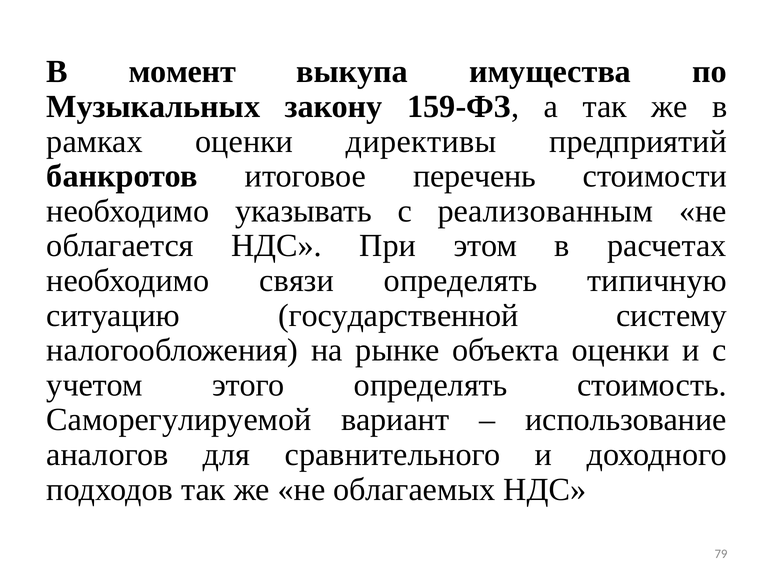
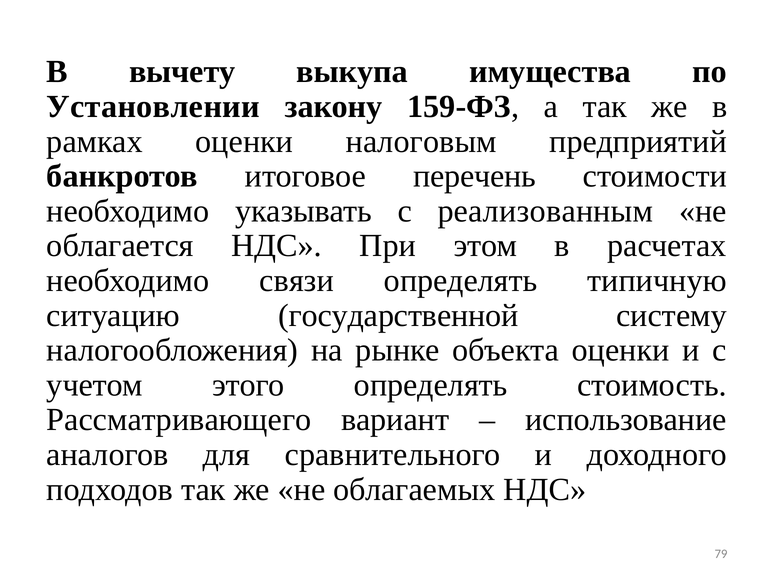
момент: момент -> вычету (182, 72)
Музыкальных: Музыкальных -> Установлении (153, 107)
директивы: директивы -> налоговым (421, 142)
Саморегулируемой: Саморегулируемой -> Рассматривающего (179, 420)
